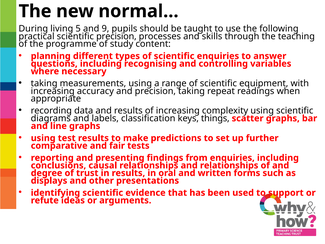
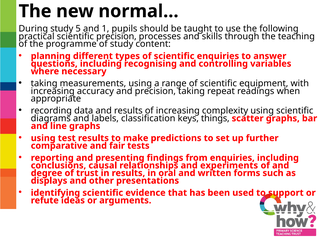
During living: living -> study (62, 29)
9: 9 -> 1 (105, 29)
and relationships: relationships -> experiments (229, 165)
